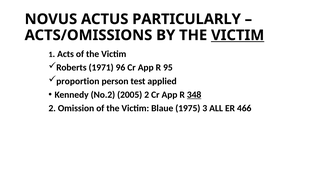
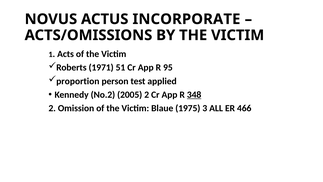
PARTICULARLY: PARTICULARLY -> INCORPORATE (186, 19)
VICTIM underline: present -> none (238, 35)
96: 96 -> 51 (121, 68)
